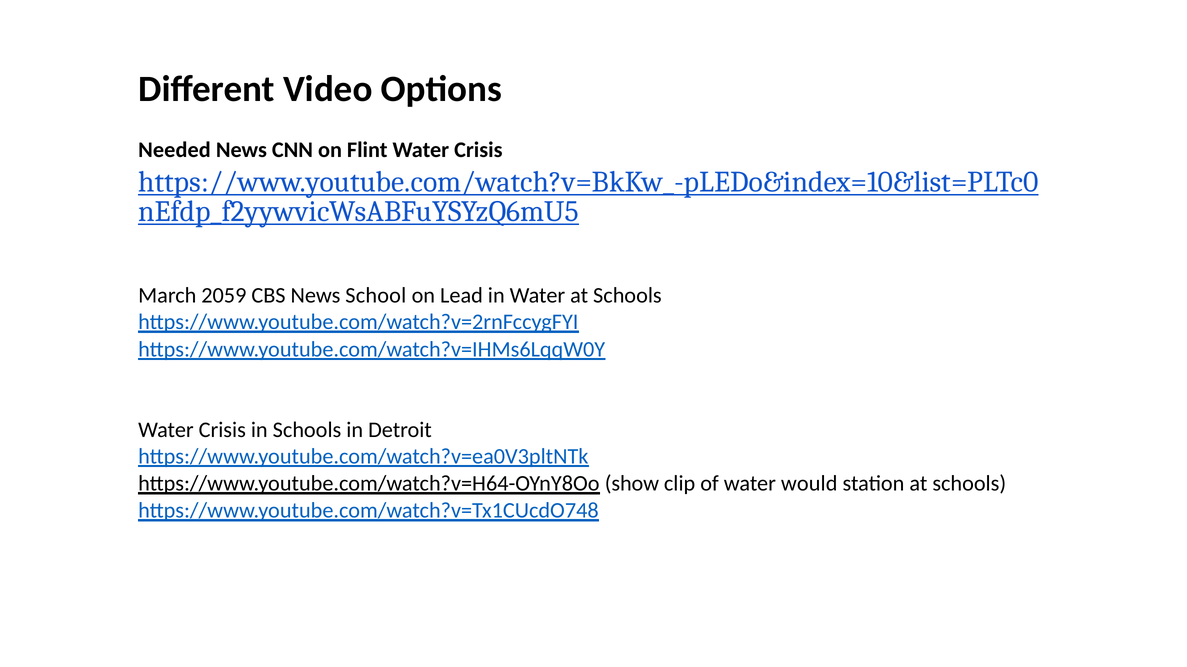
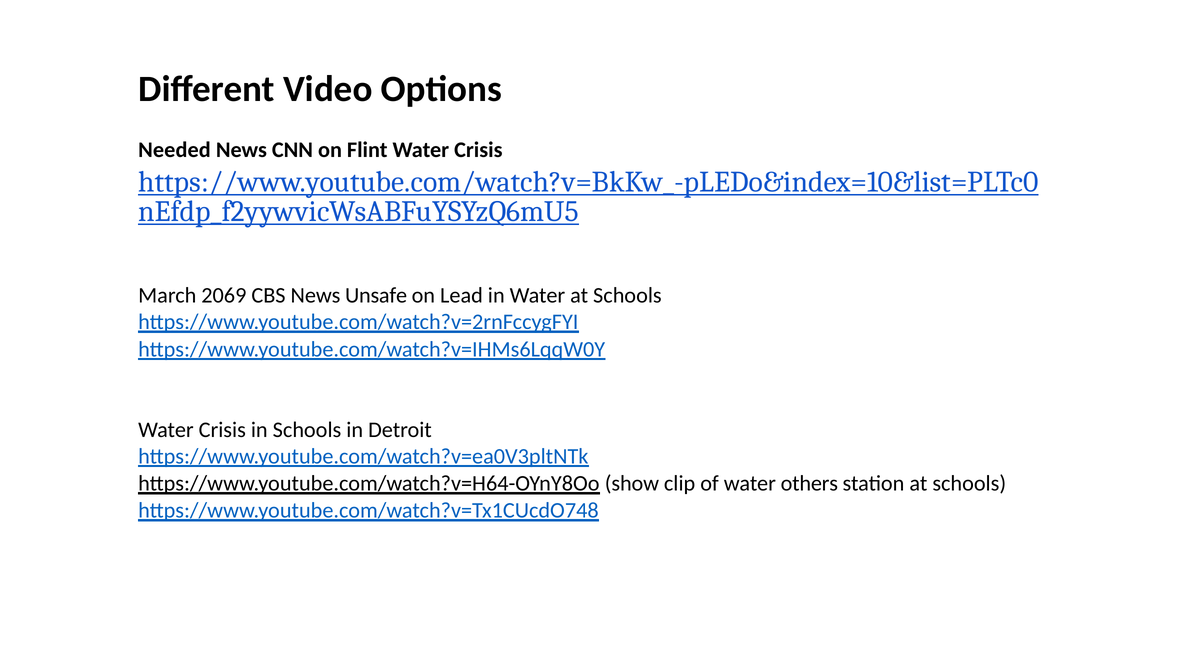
2059: 2059 -> 2069 (224, 296)
School: School -> Unsafe (376, 296)
would: would -> others (809, 484)
